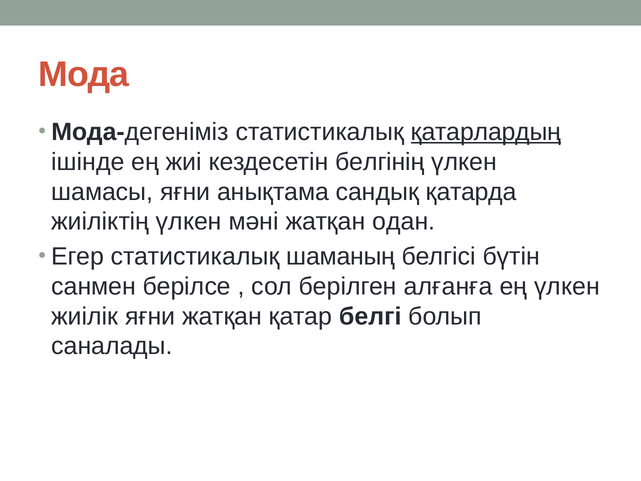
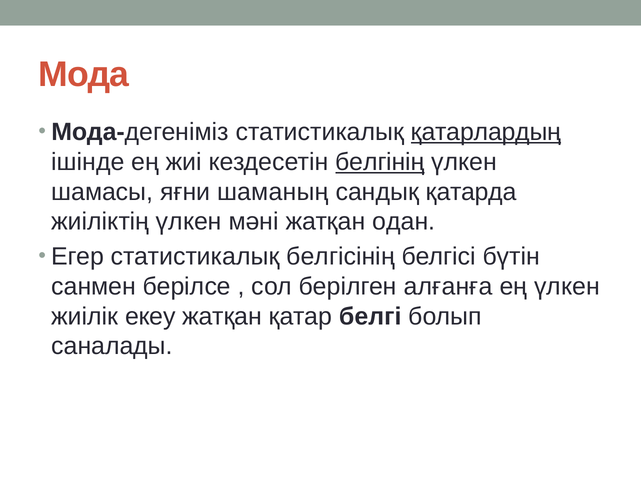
белгінің underline: none -> present (380, 162)
анықтама: анықтама -> шаманың (273, 192)
шаманың: шаманың -> белгісінің (341, 256)
жиілік яғни: яғни -> екеу (150, 316)
